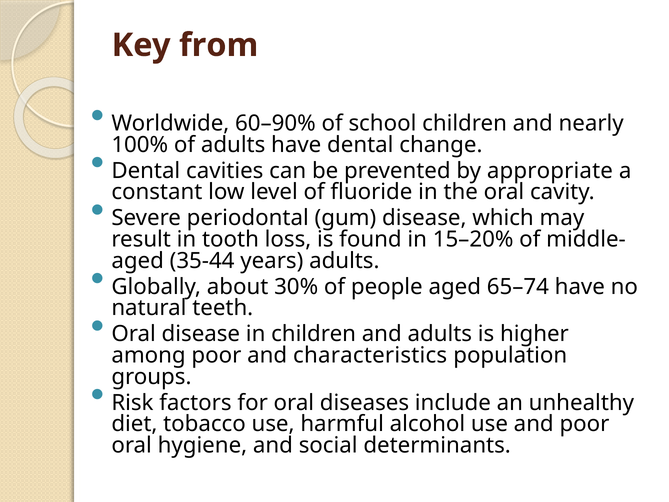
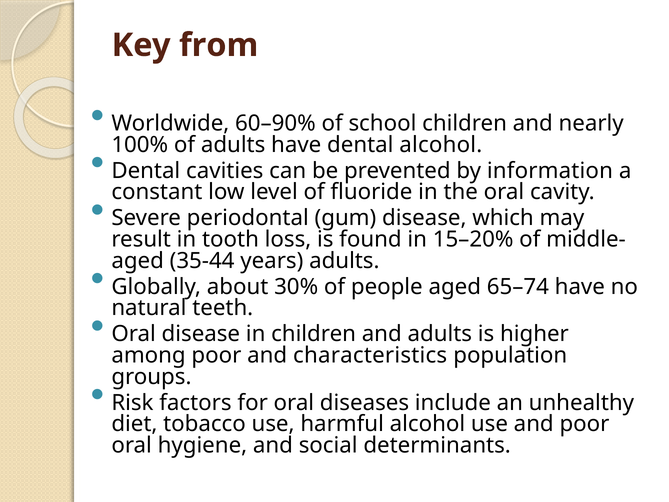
dental change: change -> alcohol (441, 145)
appropriate: appropriate -> information (550, 171)
